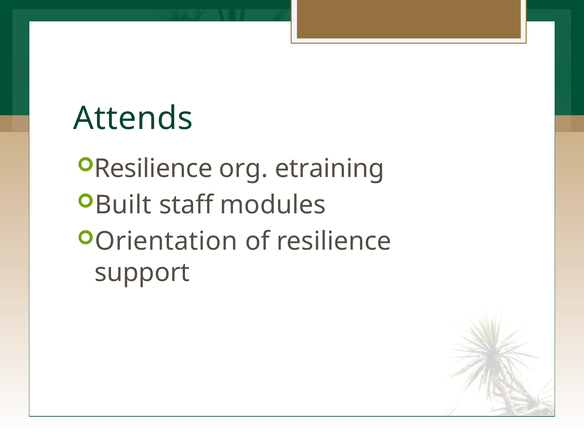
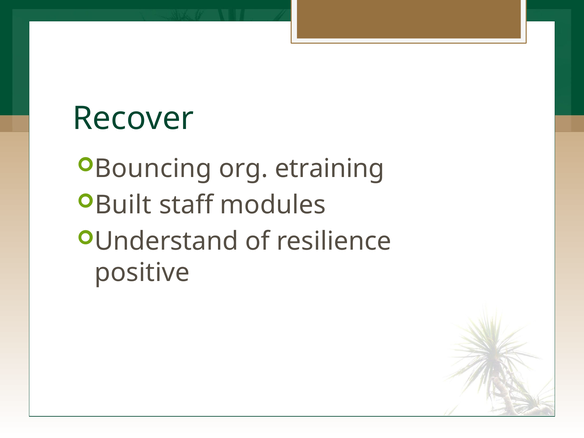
Attends: Attends -> Recover (133, 119)
Resilience: Resilience -> Bouncing (153, 169)
Orientation: Orientation -> Understand (166, 241)
support: support -> positive (142, 273)
